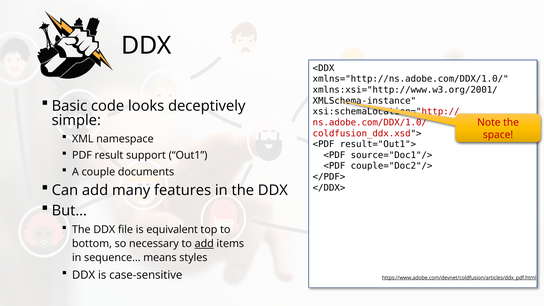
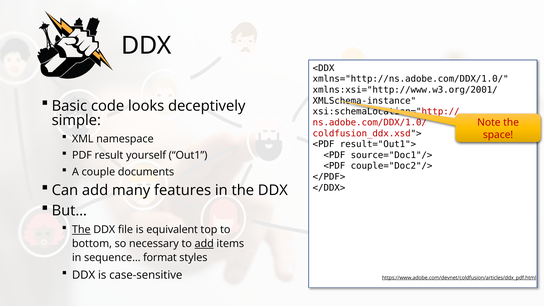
support: support -> yourself (146, 155)
The underline: none -> present (81, 230)
means: means -> format (160, 258)
